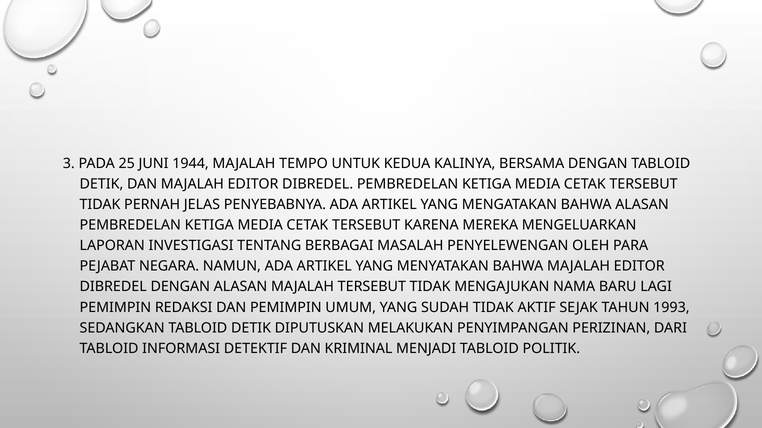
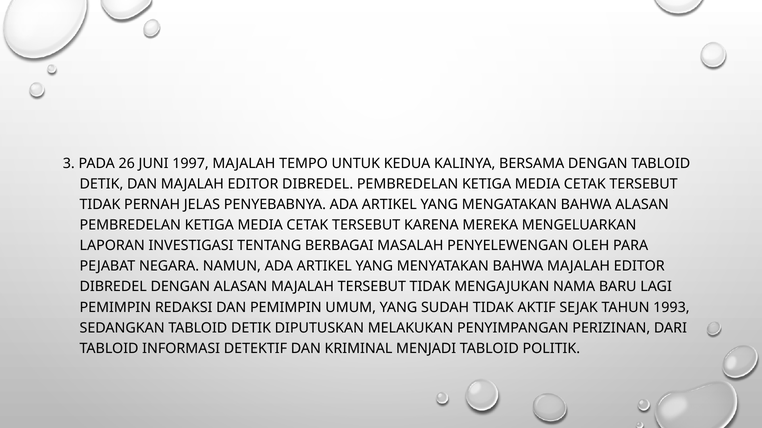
25: 25 -> 26 (127, 164)
1944: 1944 -> 1997 (191, 164)
